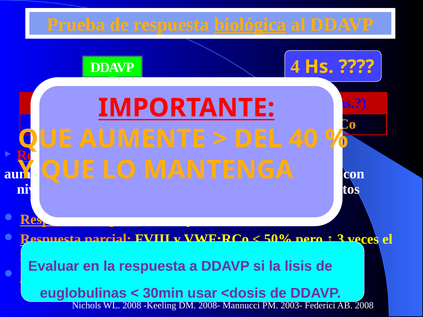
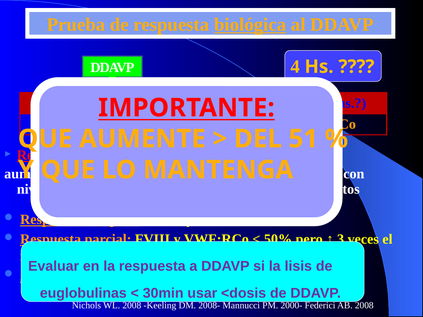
40: 40 -> 51 (303, 139)
2003-: 2003- -> 2000- (291, 306)
